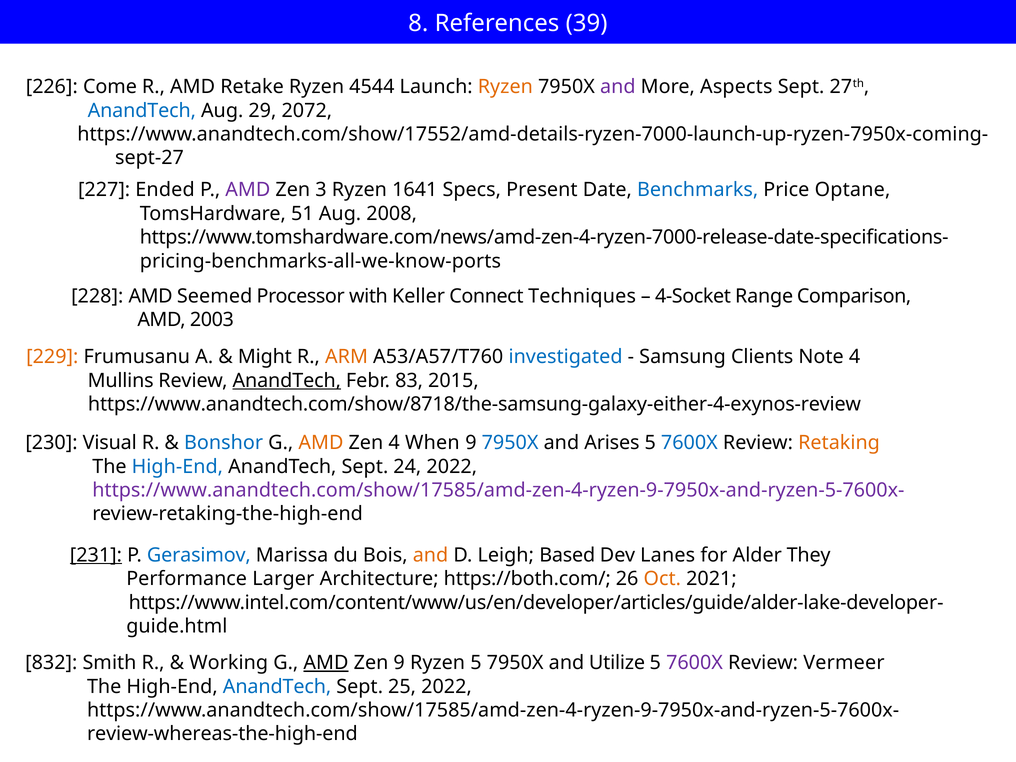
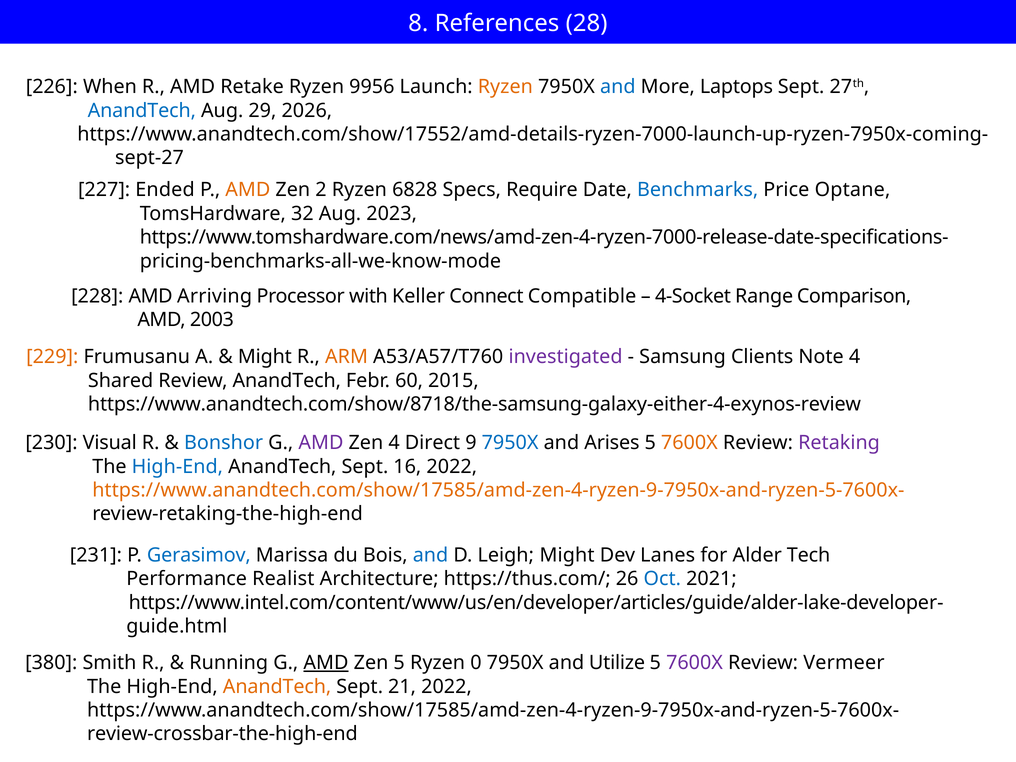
39: 39 -> 28 (587, 24)
Come: Come -> When (110, 87)
4544: 4544 -> 9956 (372, 87)
and colour: purple -> blue (618, 87)
Aspects: Aspects -> Laptops (736, 87)
2072: 2072 -> 2026 (307, 111)
AMD colour: purple -> orange (248, 190)
3: 3 -> 2 (321, 190)
1641: 1641 -> 6828 (415, 190)
Present: Present -> Require (542, 190)
51: 51 -> 32 (302, 214)
2008: 2008 -> 2023 (392, 214)
pricing-benchmarks-all-we-know-ports: pricing-benchmarks-all-we-know-ports -> pricing-benchmarks-all-we-know-mode (320, 261)
Seemed: Seemed -> Arriving (215, 296)
Techniques: Techniques -> Compatible (582, 296)
investigated colour: blue -> purple (566, 357)
Mullins: Mullins -> Shared (121, 380)
AnandTech underline: present -> none (287, 380)
83: 83 -> 60 (409, 380)
AMD colour: orange -> purple (321, 443)
When: When -> Direct (432, 443)
7600X colour: blue -> orange (689, 443)
Retaking colour: orange -> purple (839, 443)
24: 24 -> 16 (407, 467)
https://www.anandtech.com/show/17585/amd-zen-4-ryzen-9-7950x-and-ryzen-5-7600x- colour: purple -> orange (498, 490)
231 underline: present -> none (96, 555)
and colour: orange -> blue (431, 555)
Leigh Based: Based -> Might (567, 555)
They: They -> Tech (809, 555)
Larger: Larger -> Realist (283, 579)
https://both.com/: https://both.com/ -> https://thus.com/ (527, 579)
Oct colour: orange -> blue (662, 579)
832: 832 -> 380 (51, 663)
Working: Working -> Running (229, 663)
Zen 9: 9 -> 5 (399, 663)
Ryzen 5: 5 -> 0 (476, 663)
AnandTech colour: blue -> orange (277, 687)
25: 25 -> 21 (402, 687)
review-whereas-the-high-end: review-whereas-the-high-end -> review-crossbar-the-high-end (222, 734)
